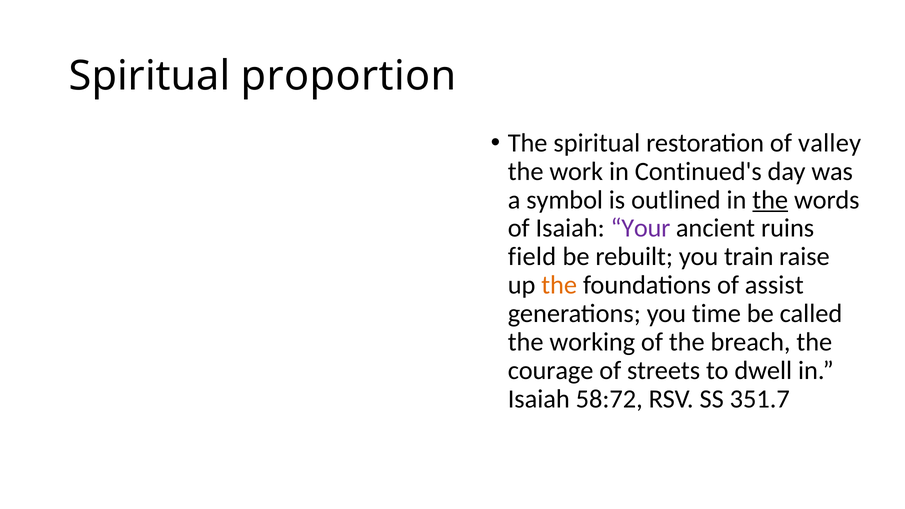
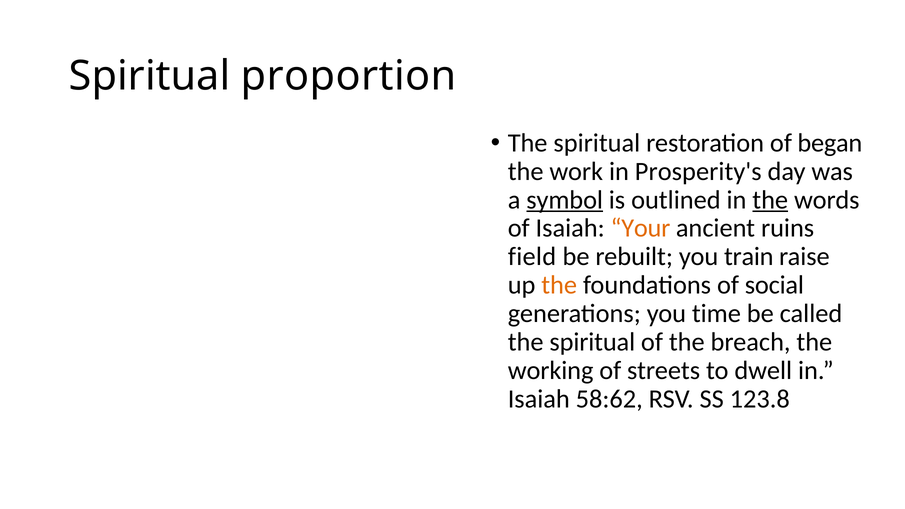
valley: valley -> began (830, 143)
Continued's: Continued's -> Prosperity's (698, 171)
symbol underline: none -> present (565, 200)
Your colour: purple -> orange (640, 228)
assist: assist -> social (774, 285)
working: working -> spiritual (592, 342)
courage: courage -> working (551, 371)
58:72: 58:72 -> 58:62 (609, 399)
351.7: 351.7 -> 123.8 (760, 399)
